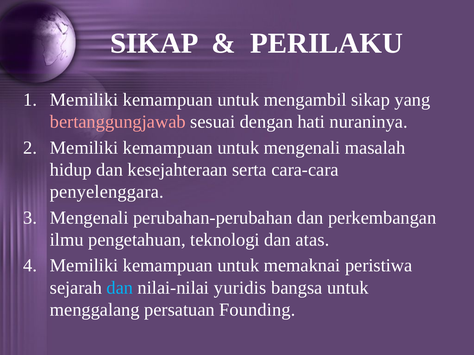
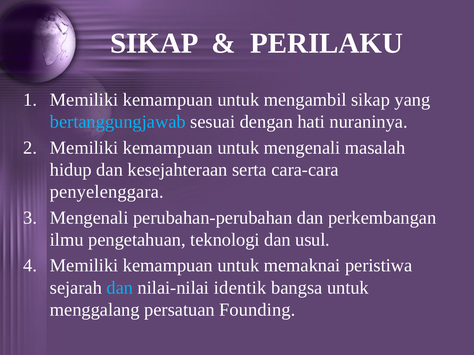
bertanggungjawab colour: pink -> light blue (118, 122)
atas: atas -> usul (313, 240)
yuridis: yuridis -> identik (240, 288)
